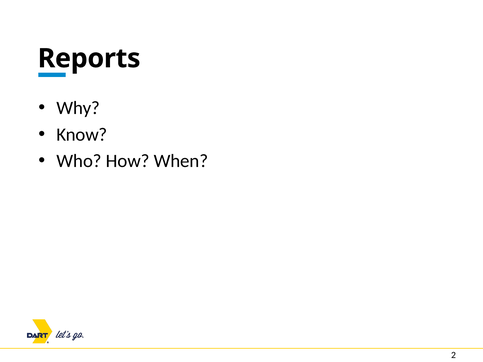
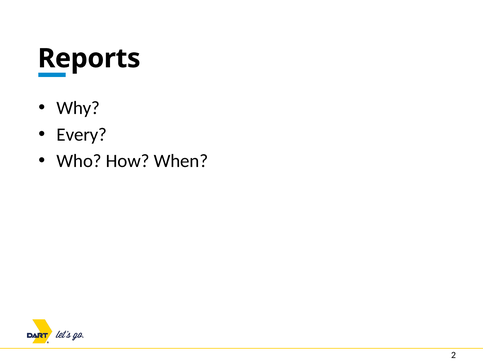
Know: Know -> Every (82, 135)
